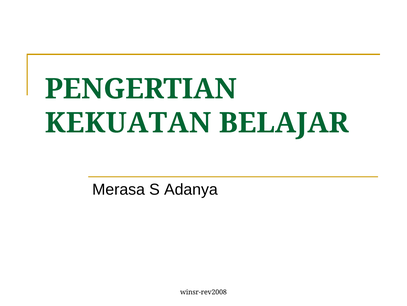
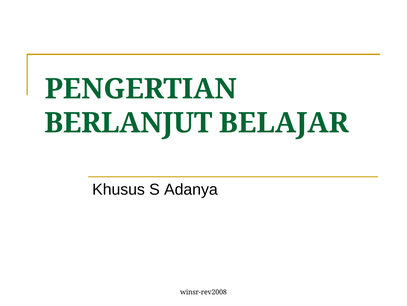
KEKUATAN: KEKUATAN -> BERLANJUT (128, 123)
Merasa: Merasa -> Khusus (119, 189)
